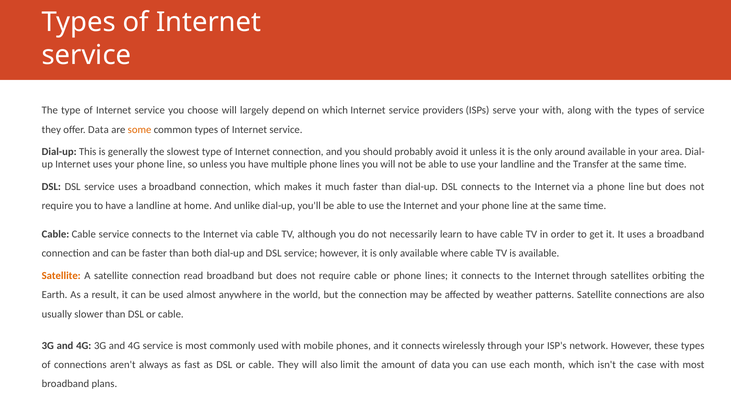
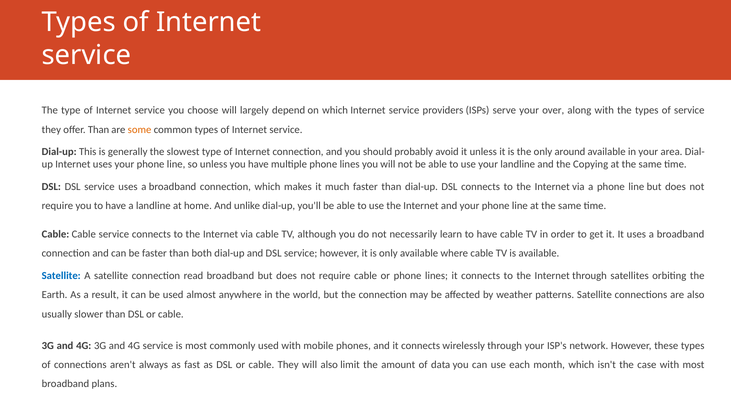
your with: with -> over (553, 110)
offer Data: Data -> Than (99, 130)
Transfer: Transfer -> Copying (591, 164)
Satellite colour: orange -> blue (61, 276)
